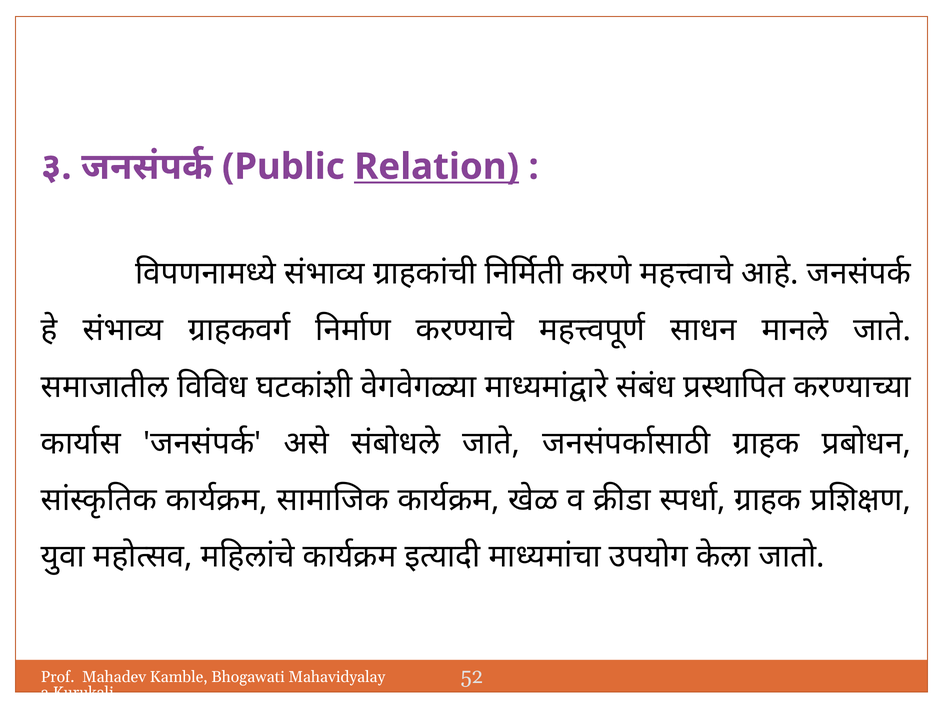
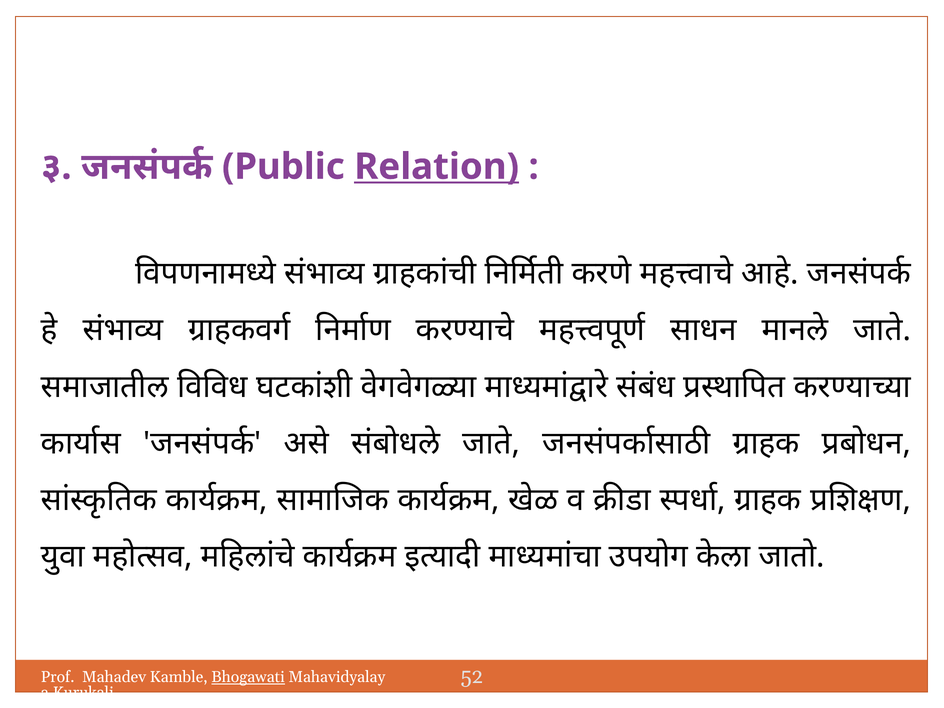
Bhogawati underline: none -> present (248, 677)
